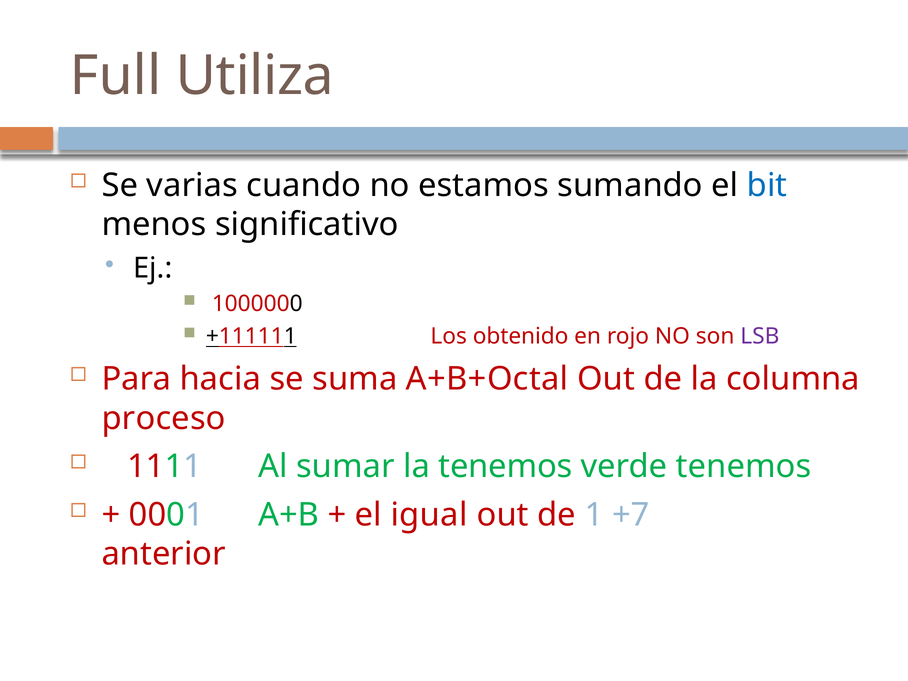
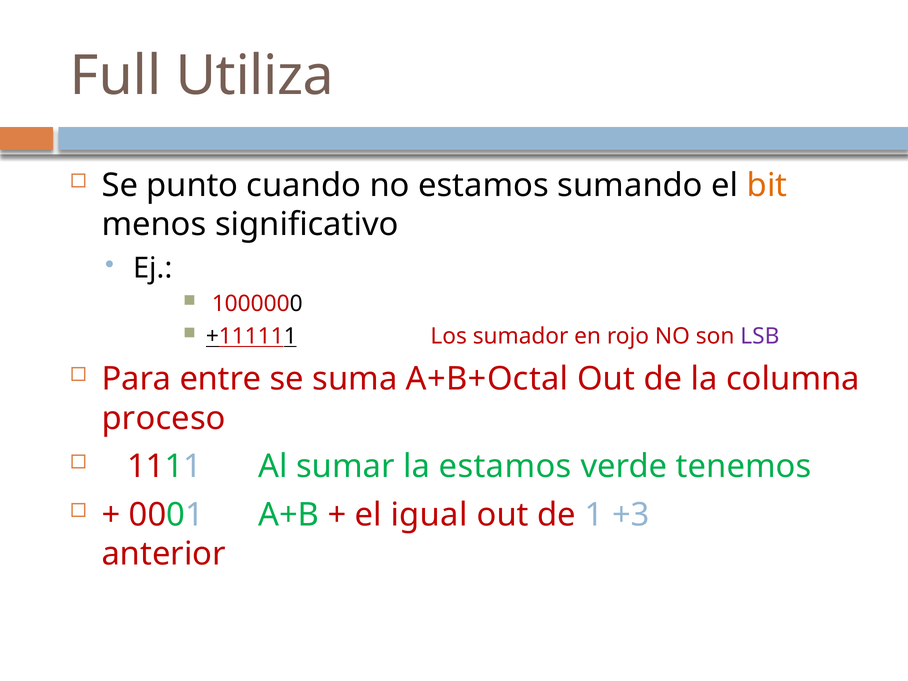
varias: varias -> punto (192, 185)
bit colour: blue -> orange (767, 185)
obtenido: obtenido -> sumador (521, 336)
hacia: hacia -> entre (220, 379)
la tenemos: tenemos -> estamos (505, 467)
+7: +7 -> +3 (631, 515)
